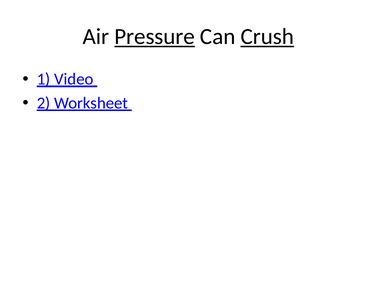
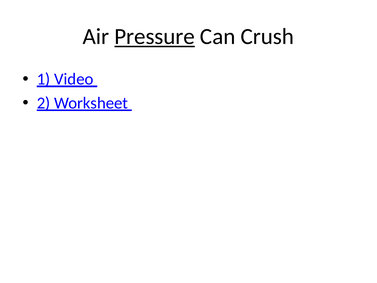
Crush underline: present -> none (267, 36)
